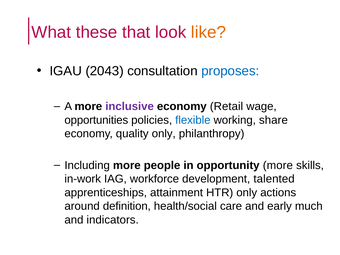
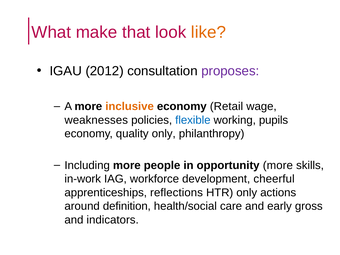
these: these -> make (97, 32)
2043: 2043 -> 2012 (105, 71)
proposes colour: blue -> purple (230, 71)
inclusive colour: purple -> orange (130, 106)
opportunities: opportunities -> weaknesses (96, 120)
share: share -> pupils (274, 120)
talented: talented -> cheerful (274, 179)
attainment: attainment -> reflections (177, 193)
much: much -> gross (309, 206)
